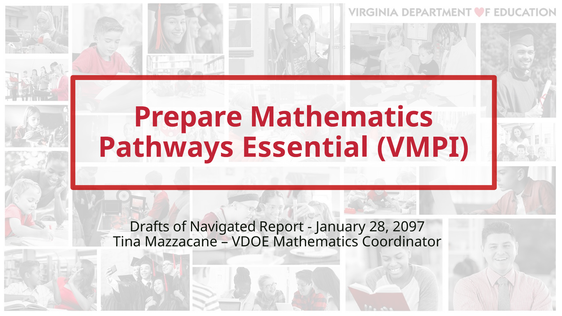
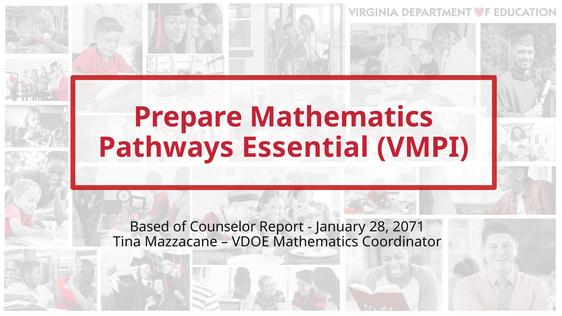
Drafts: Drafts -> Based (150, 227)
Navigated: Navigated -> Counselor (223, 227)
2097: 2097 -> 2071 (409, 227)
